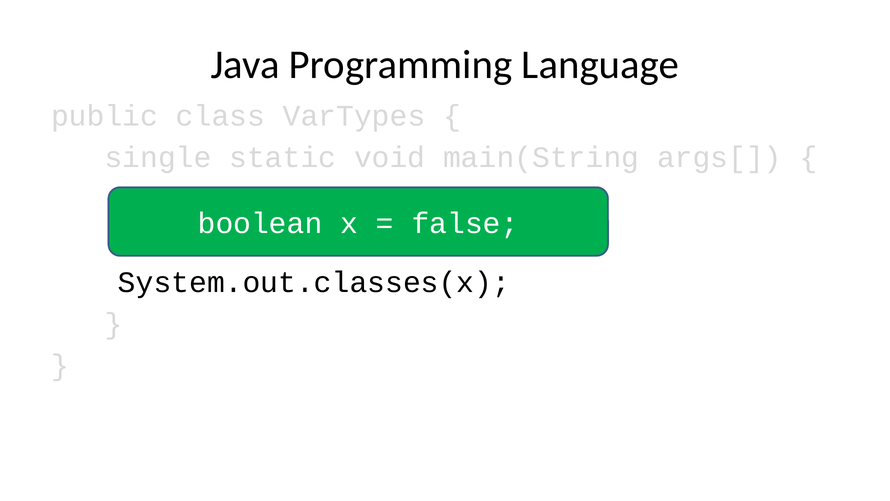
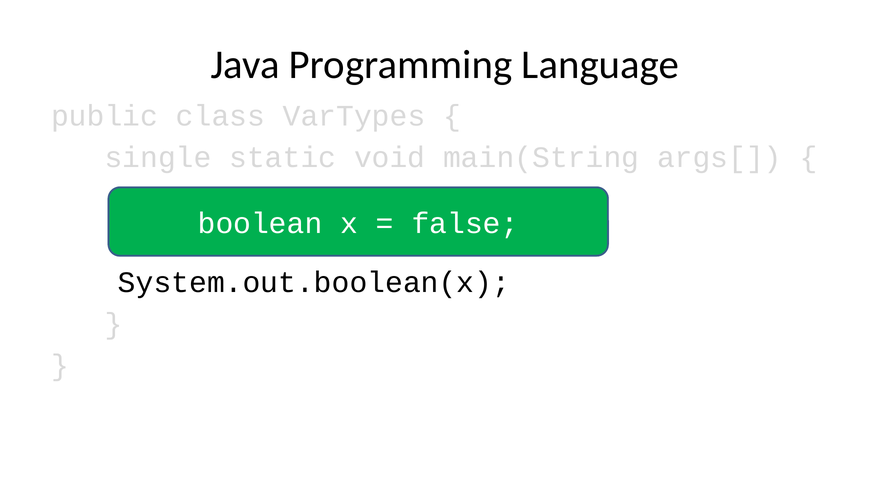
System.out.classes(x: System.out.classes(x -> System.out.boolean(x (314, 282)
